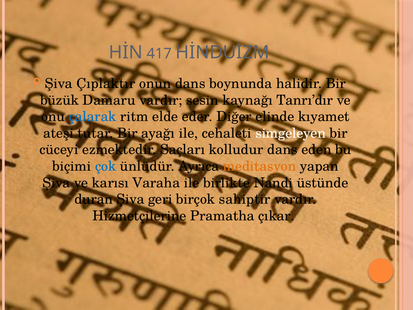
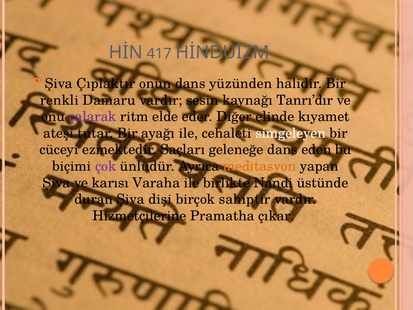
boynunda: boynunda -> yüzünden (241, 84)
büzük: büzük -> renkli (59, 100)
çalarak colour: blue -> purple (93, 117)
kolludur: kolludur -> geleneğe (236, 150)
çok colour: blue -> purple (106, 166)
geri: geri -> dişi (160, 199)
